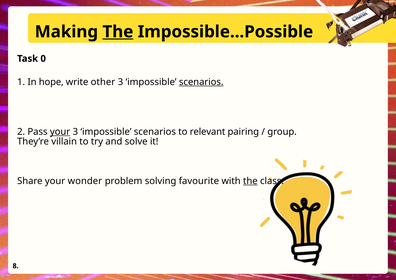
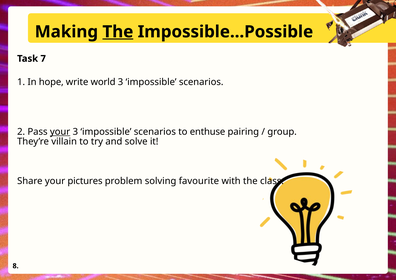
0: 0 -> 7 (43, 59)
other: other -> world (103, 82)
scenarios underline: present -> none (201, 82)
relevant: relevant -> enthuse (208, 132)
wonder: wonder -> pictures (85, 181)
the underline: present -> none (250, 181)
